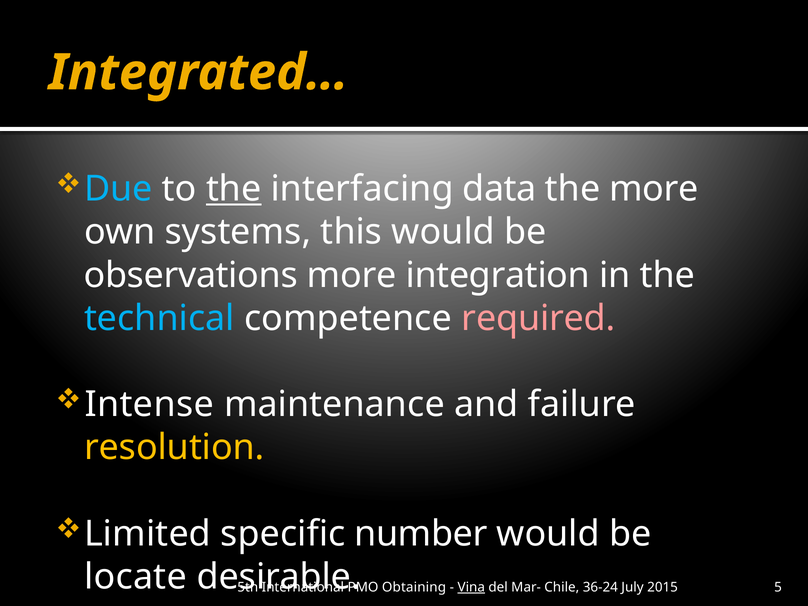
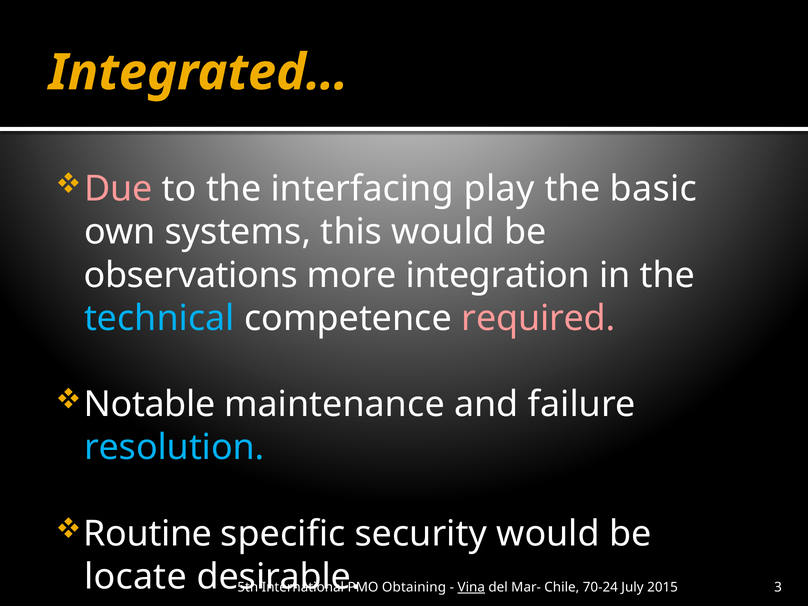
Due colour: light blue -> pink (118, 189)
the underline: present -> none (234, 189)
data: data -> play (499, 189)
the more: more -> basic (654, 189)
Intense: Intense -> Notable (150, 405)
resolution colour: yellow -> light blue (174, 448)
Limited: Limited -> Routine (148, 534)
number: number -> security (421, 534)
36-24: 36-24 -> 70-24 (600, 587)
5: 5 -> 3 (778, 587)
